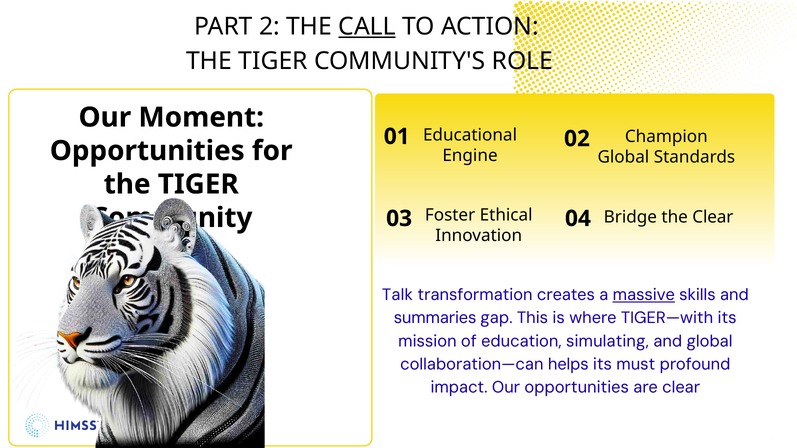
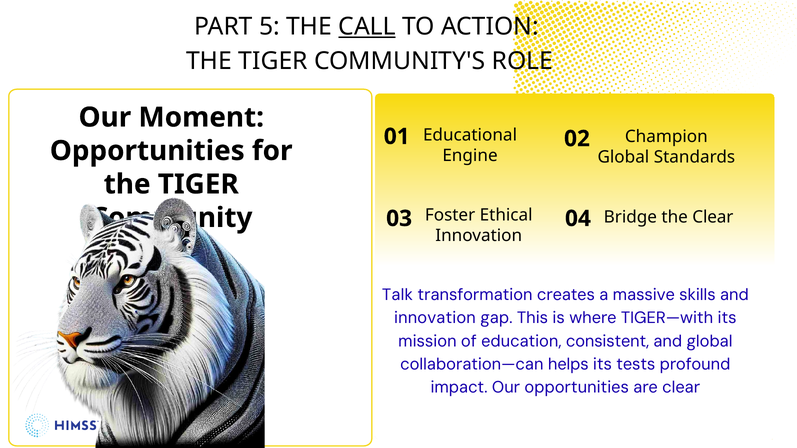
2: 2 -> 5 (269, 26)
massive underline: present -> none (644, 295)
summaries: summaries -> innovation (435, 318)
simulating: simulating -> consistent (608, 341)
must: must -> tests (636, 364)
